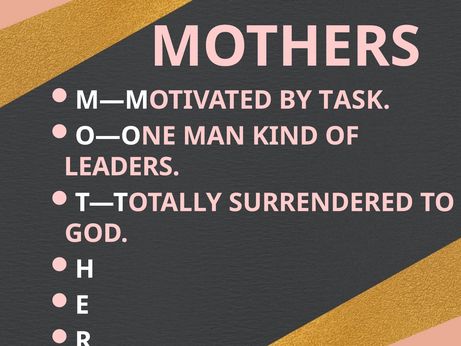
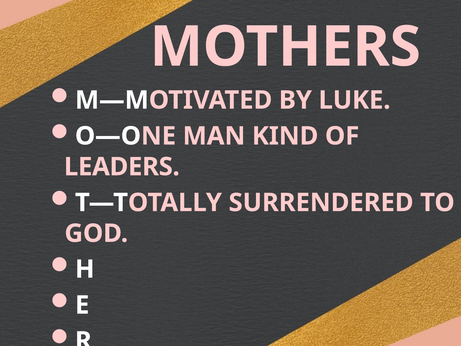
TASK: TASK -> LUKE (355, 100)
